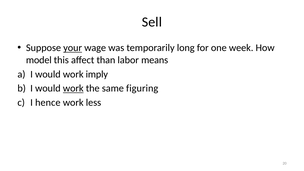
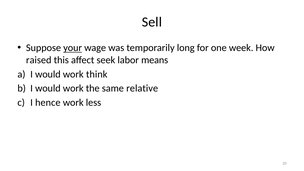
model: model -> raised (39, 60)
than: than -> seek (106, 60)
imply: imply -> think (97, 74)
work underline: present -> none (73, 88)
figuring: figuring -> relative (142, 88)
